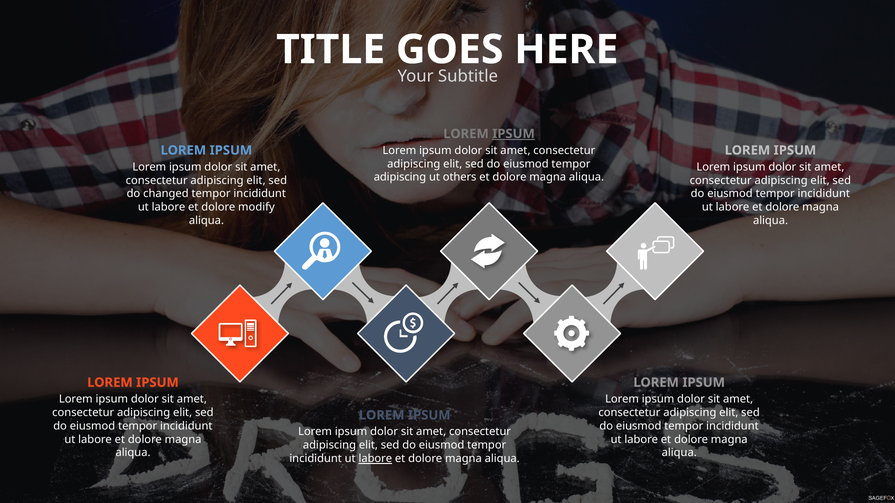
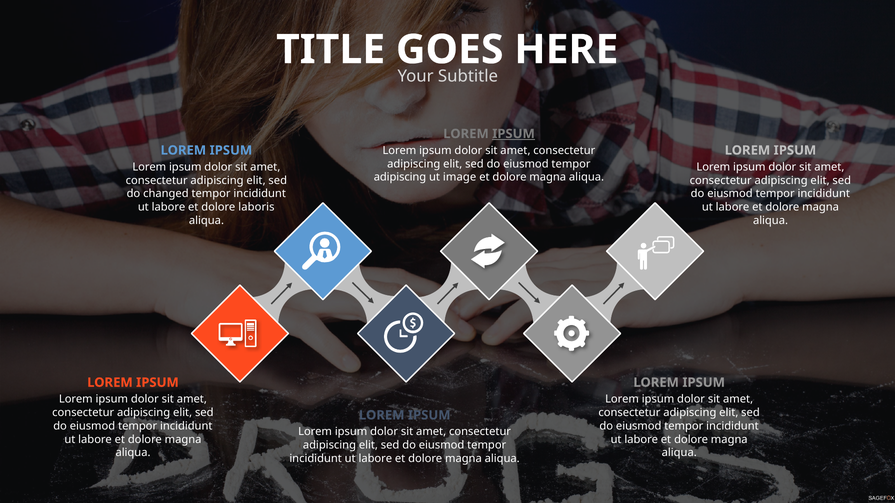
others: others -> image (460, 177)
modify: modify -> laboris (256, 207)
labore underline: present -> none (375, 459)
